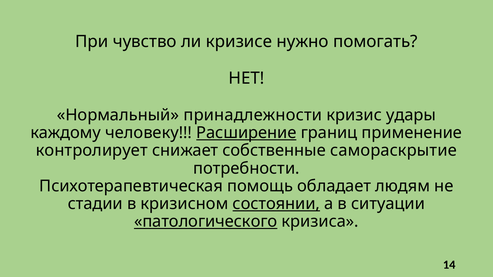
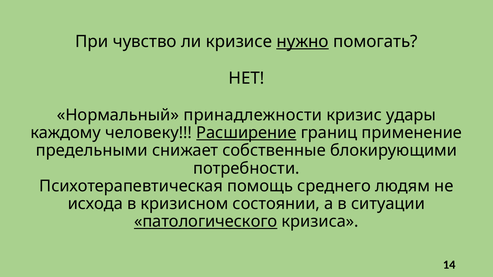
нужно underline: none -> present (303, 42)
контролирует: контролирует -> предельными (92, 151)
самораскрытие: самораскрытие -> блокирующими (394, 151)
обладает: обладает -> среднего (334, 186)
стадии: стадии -> исхода (95, 204)
состоянии underline: present -> none (276, 204)
